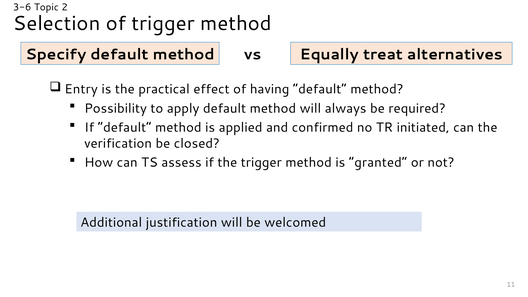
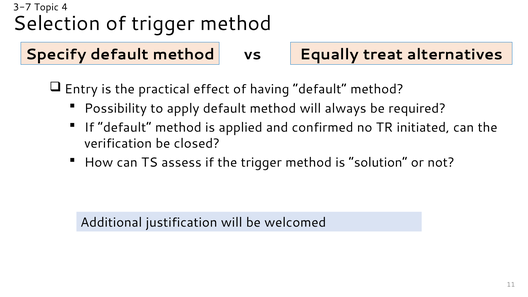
3-6: 3-6 -> 3-7 (22, 7)
2: 2 -> 4 (65, 7)
granted: granted -> solution (378, 163)
